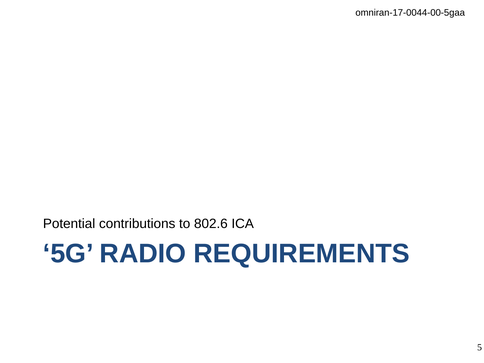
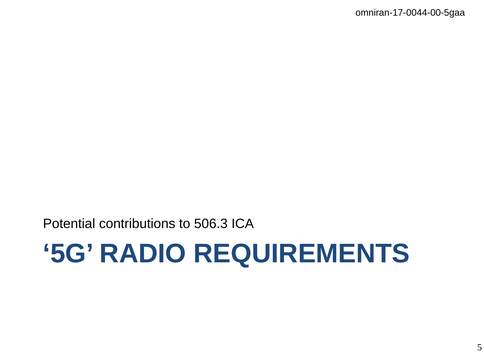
802.6: 802.6 -> 506.3 (211, 224)
